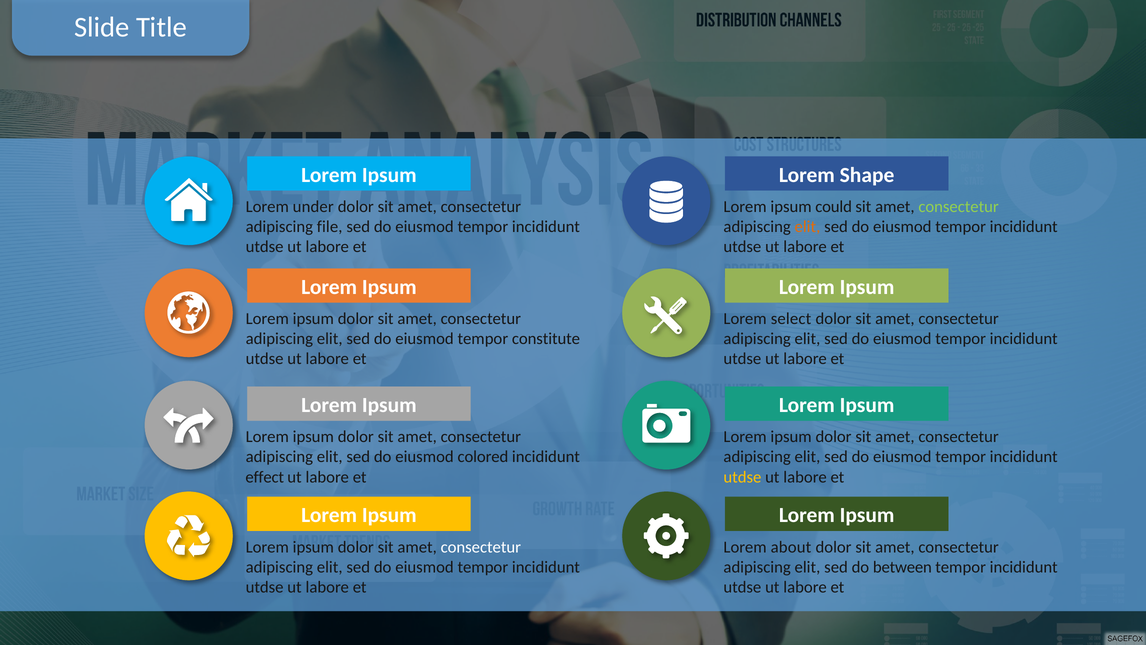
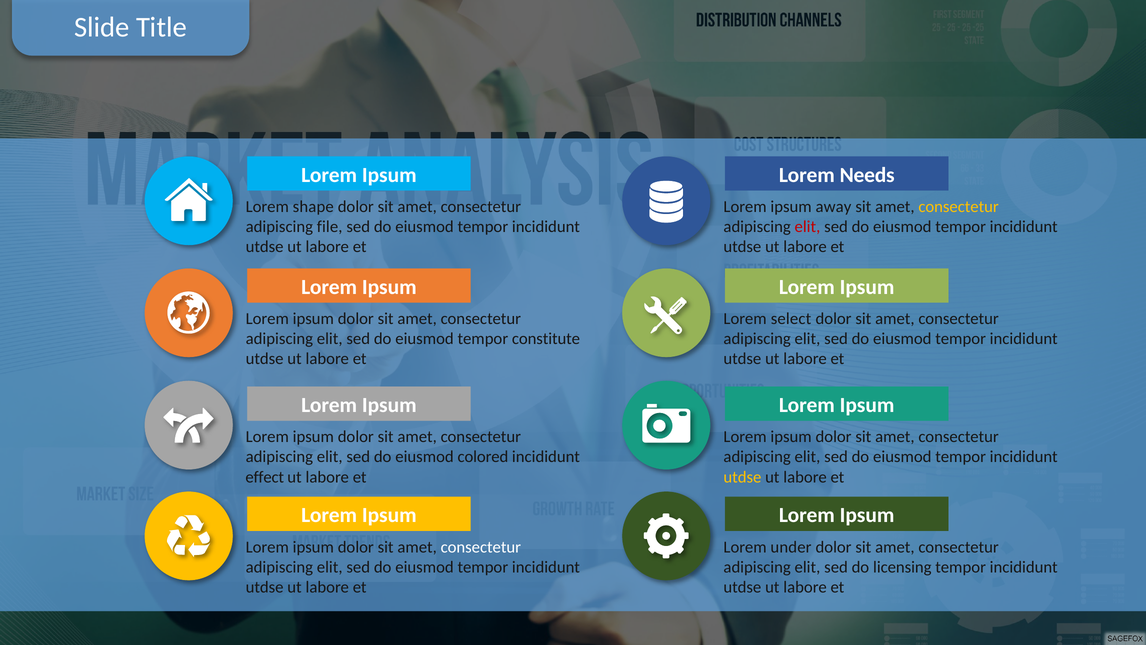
Shape: Shape -> Needs (867, 175)
under: under -> shape (313, 207)
could: could -> away (833, 207)
consectetur colour: light green -> yellow (959, 207)
elit colour: orange -> red (807, 227)
about: about -> under (791, 547)
between: between -> licensing (902, 567)
